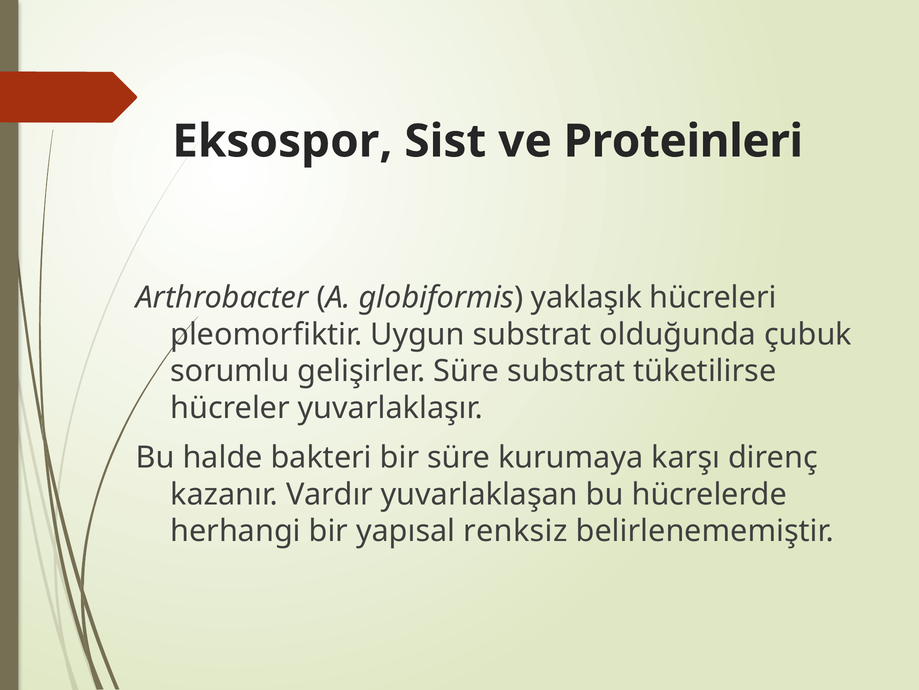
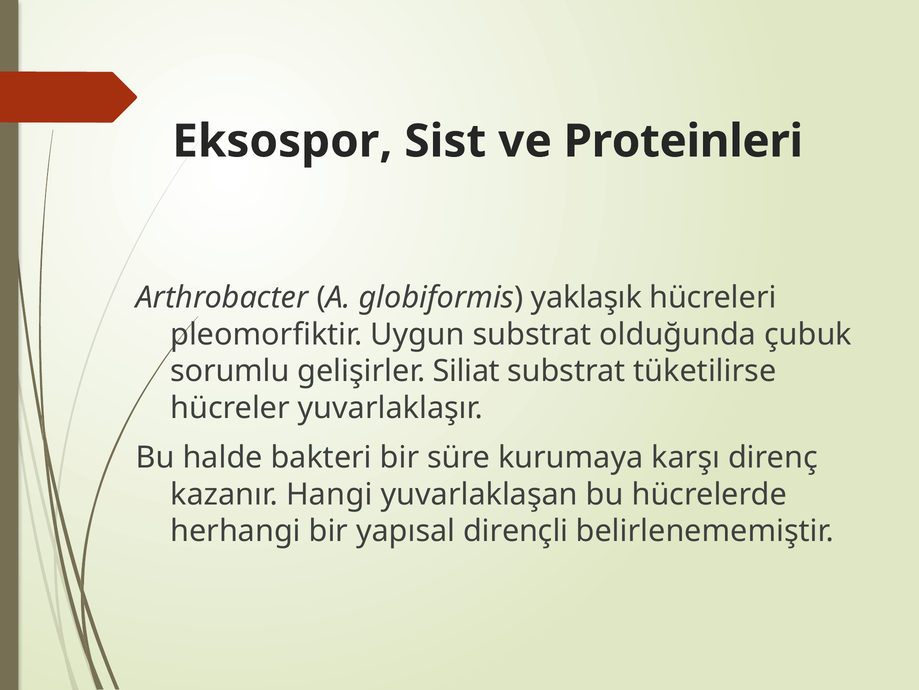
gelişirler Süre: Süre -> Siliat (466, 371)
Vardır: Vardır -> Hangi (329, 494)
renksiz: renksiz -> dirençli (516, 531)
